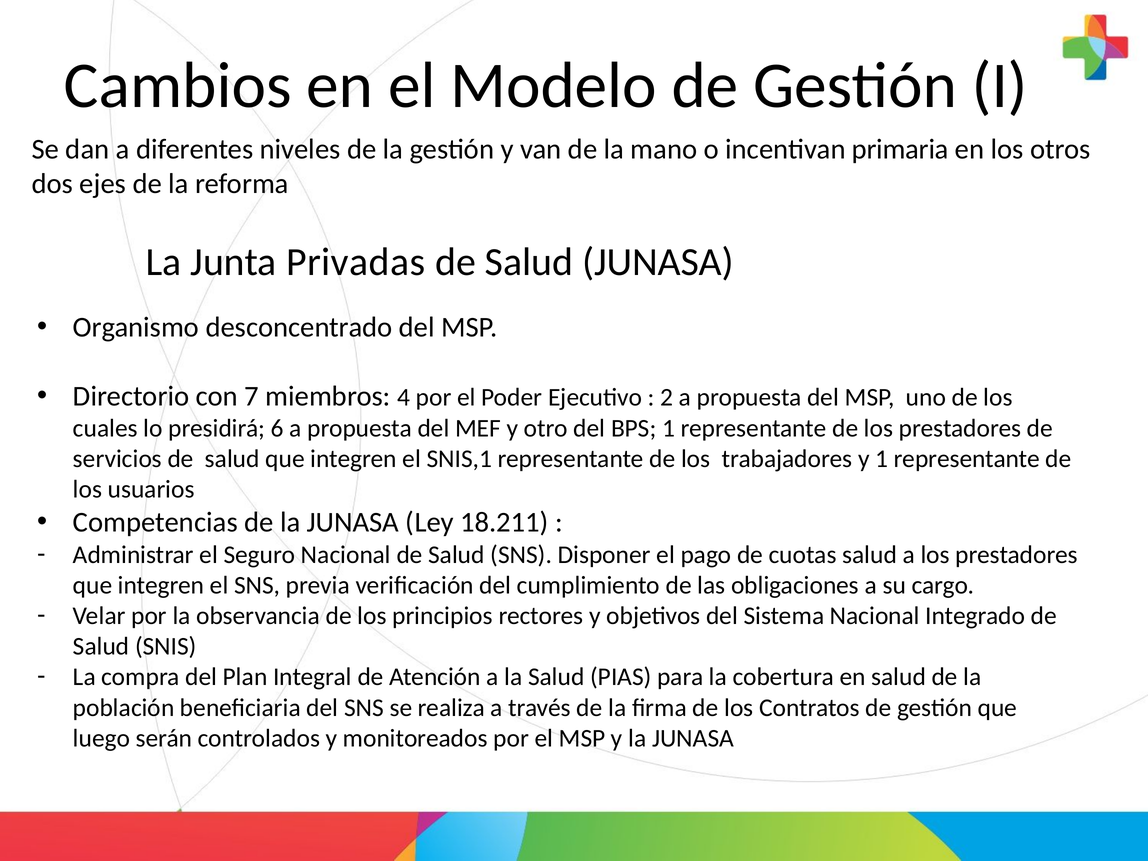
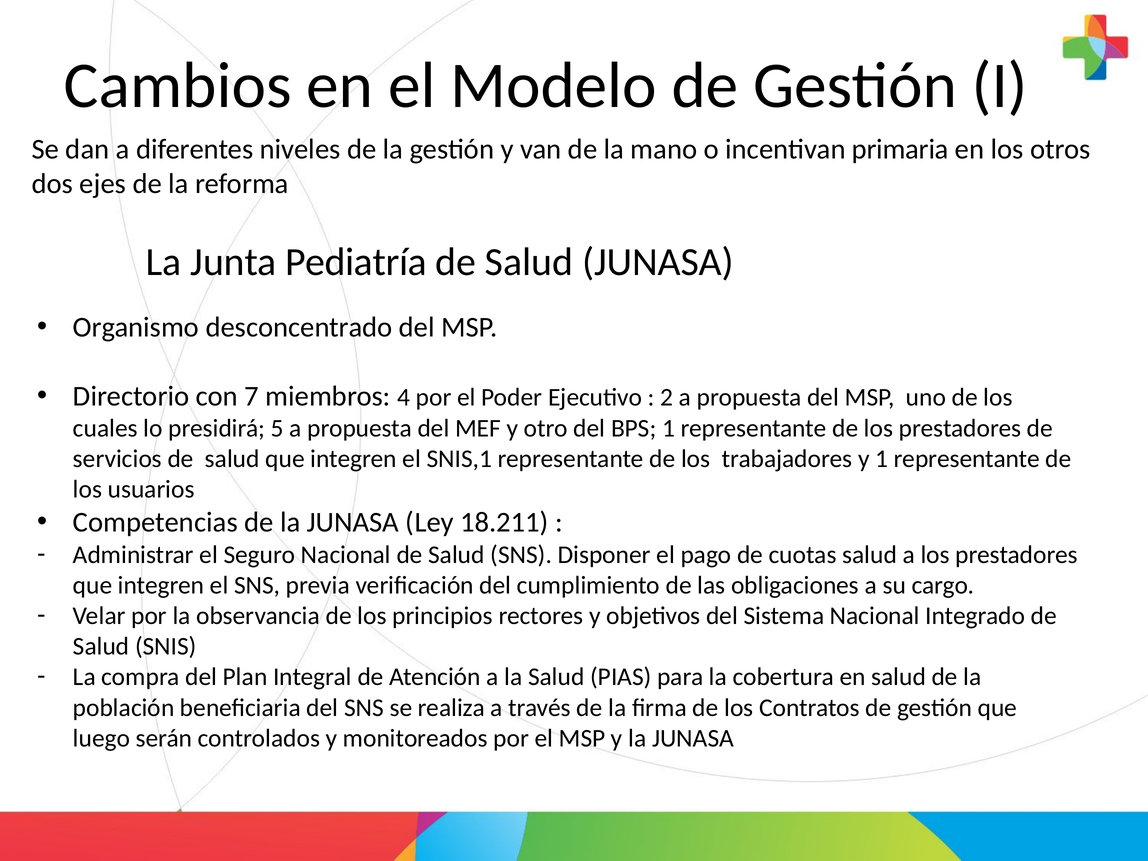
Privadas: Privadas -> Pediatría (356, 262)
6: 6 -> 5 (277, 428)
